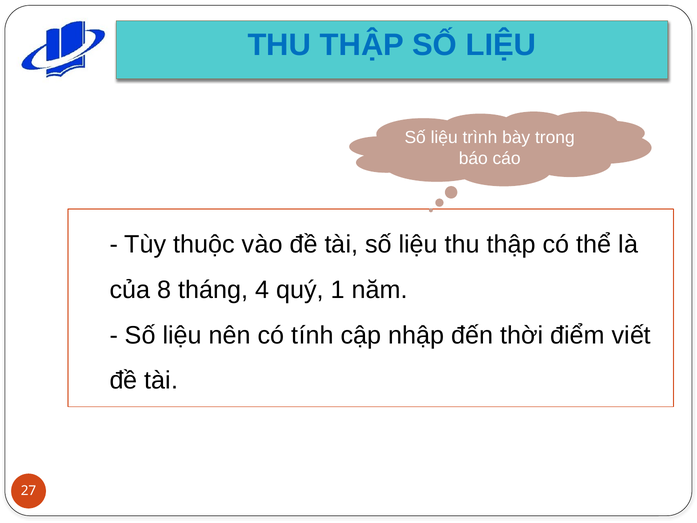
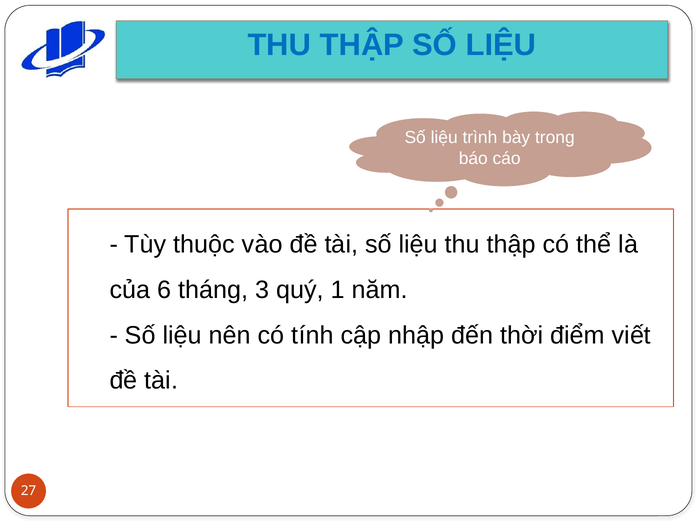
8: 8 -> 6 (164, 290)
4: 4 -> 3 (262, 290)
